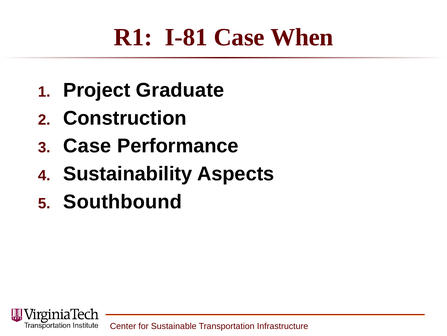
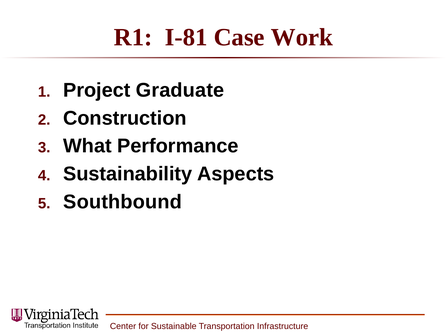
When: When -> Work (302, 37)
Case: Case -> What (87, 146)
